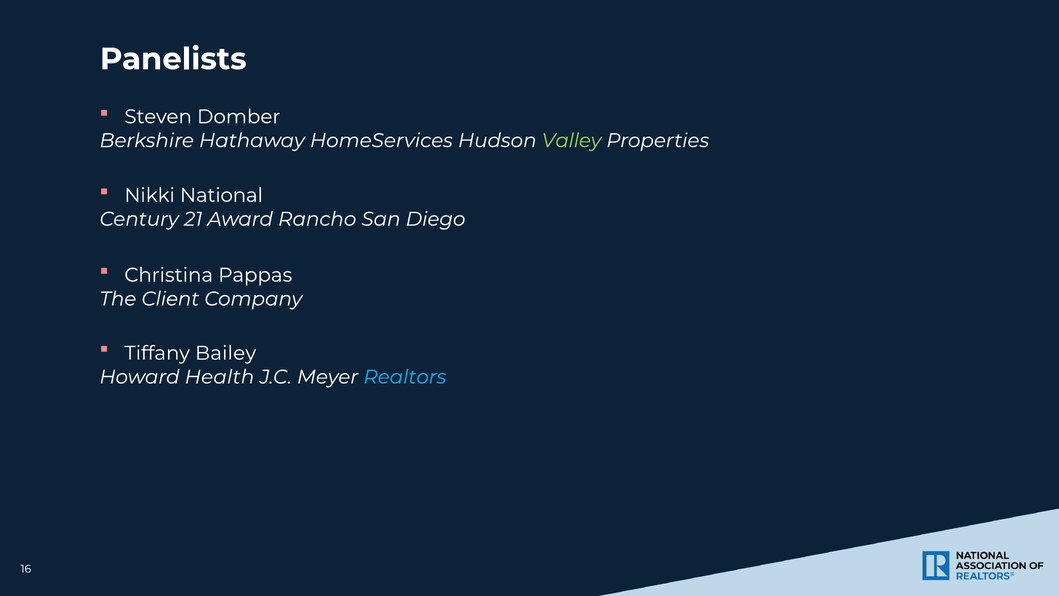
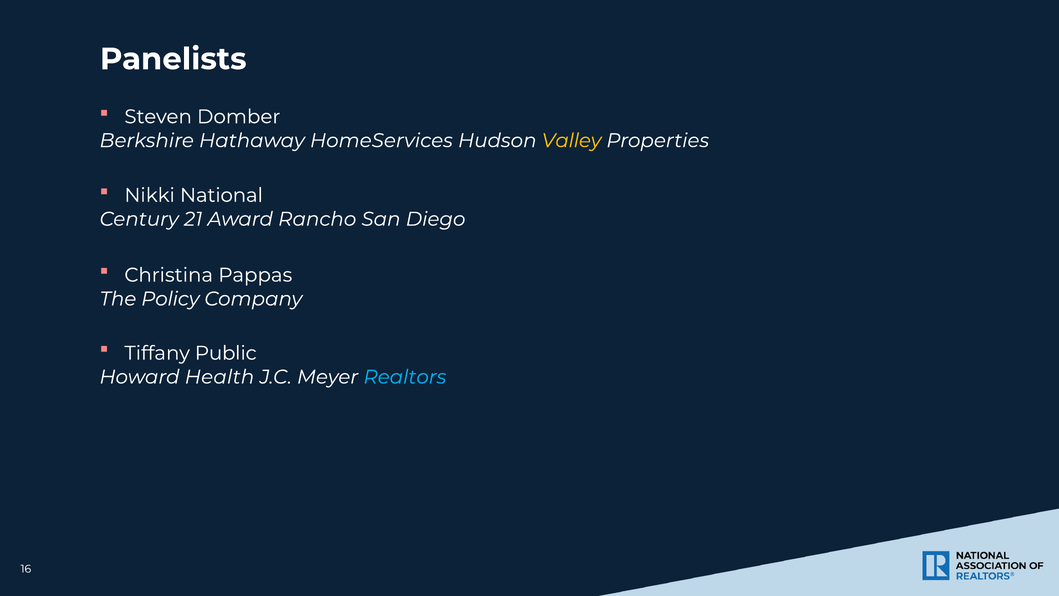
Valley colour: light green -> yellow (572, 141)
Client: Client -> Policy (170, 299)
Bailey: Bailey -> Public (226, 353)
